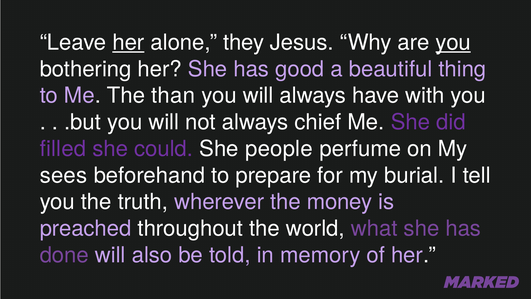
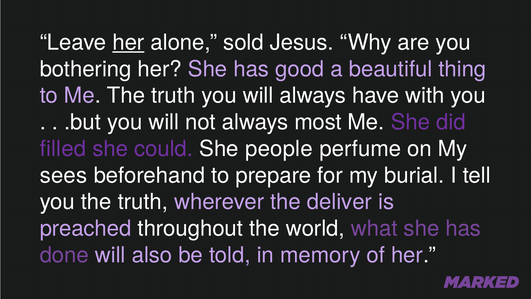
they: they -> sold (244, 42)
you underline: present -> none (453, 42)
Me The than: than -> truth (173, 96)
chief: chief -> most (318, 122)
money: money -> deliver (339, 202)
